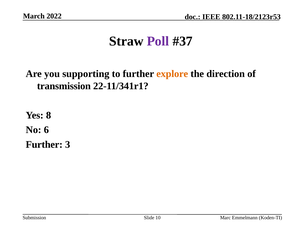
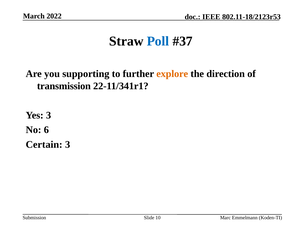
Poll colour: purple -> blue (158, 41)
Yes 8: 8 -> 3 (49, 115)
Further: Further -> Certain (44, 144)
